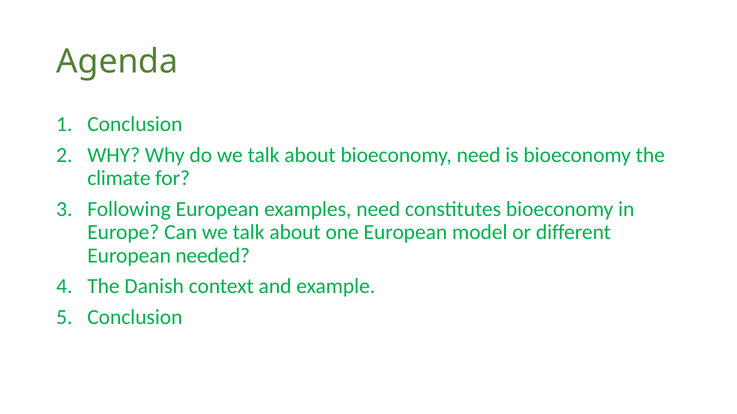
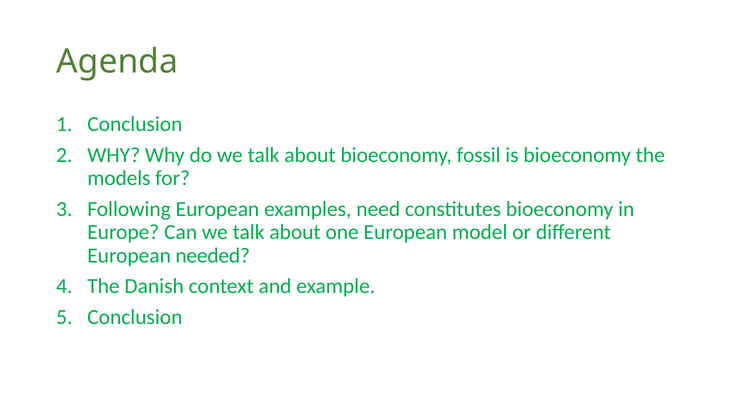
bioeconomy need: need -> fossil (479, 155)
climate: climate -> models (119, 179)
